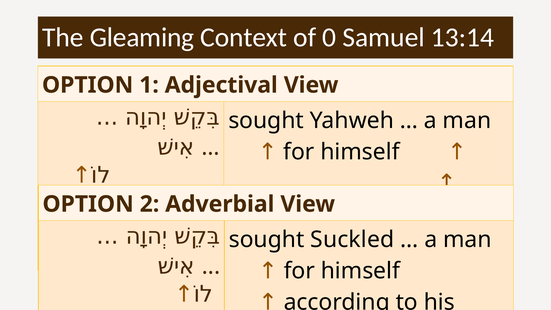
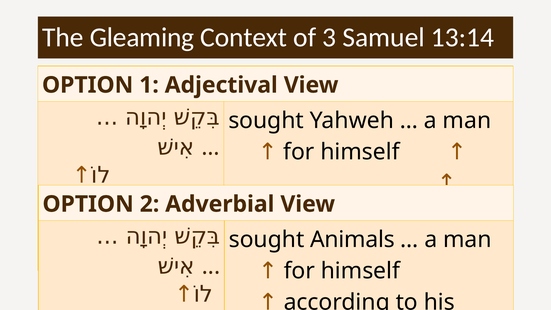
0: 0 -> 3 (329, 37)
Suckled: Suckled -> Animals (352, 240)
